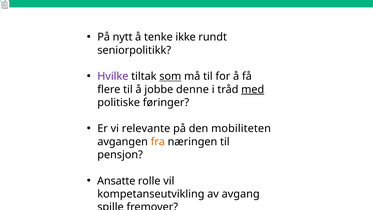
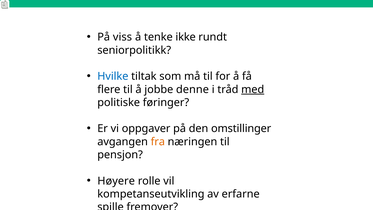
nytt: nytt -> viss (122, 37)
Hvilke colour: purple -> blue (113, 76)
som underline: present -> none (170, 76)
relevante: relevante -> oppgaver (146, 129)
mobiliteten: mobiliteten -> omstillinger (241, 129)
Ansatte: Ansatte -> Høyere (116, 181)
avgang: avgang -> erfarne (241, 194)
